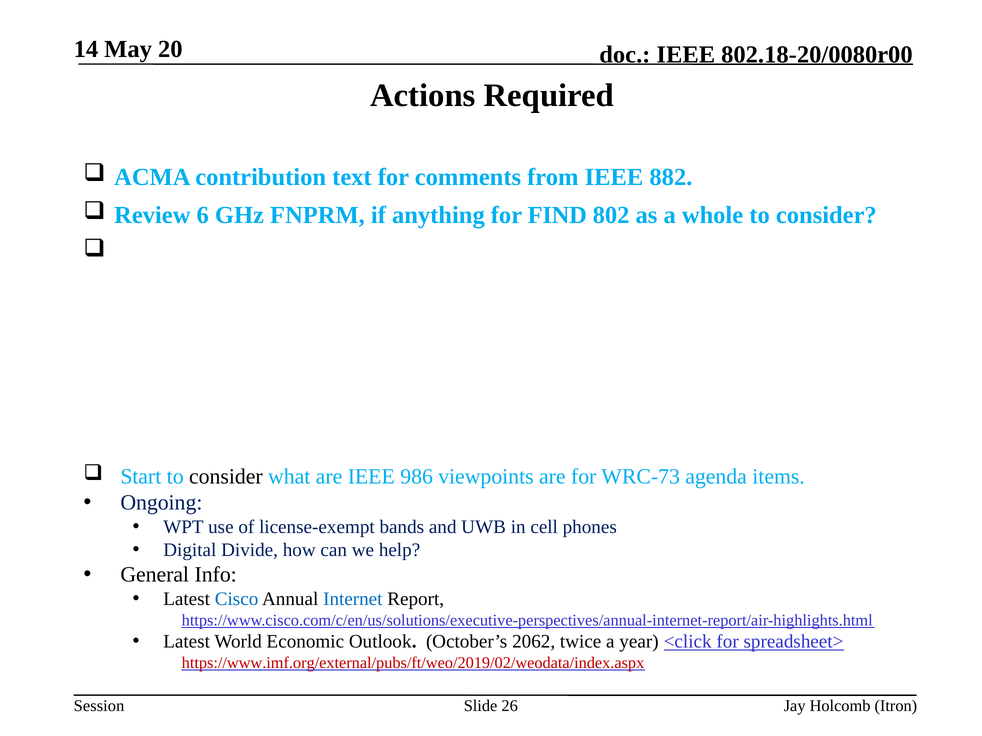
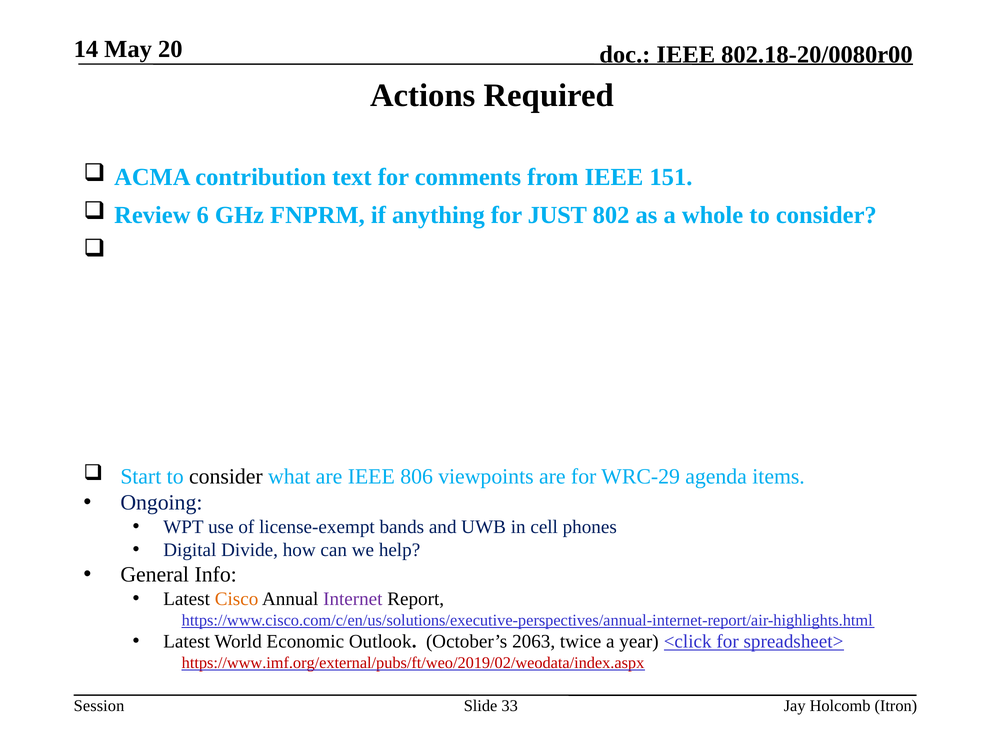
882: 882 -> 151 (671, 177)
FIND: FIND -> JUST (557, 215)
986: 986 -> 806 (417, 477)
WRC-73: WRC-73 -> WRC-29 (641, 477)
Cisco colour: blue -> orange (237, 599)
Internet colour: blue -> purple (353, 599)
2062: 2062 -> 2063 (534, 642)
26: 26 -> 33 (510, 706)
